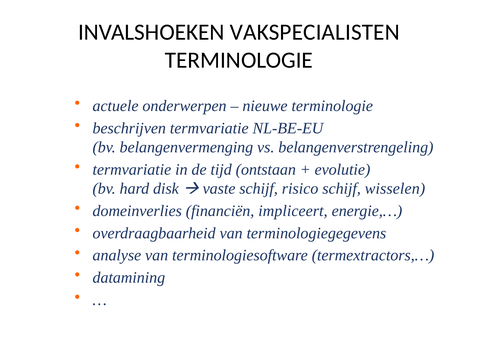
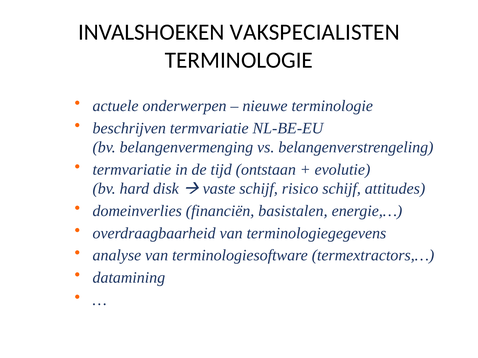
wisselen: wisselen -> attitudes (395, 189)
impliceert: impliceert -> basistalen (293, 211)
